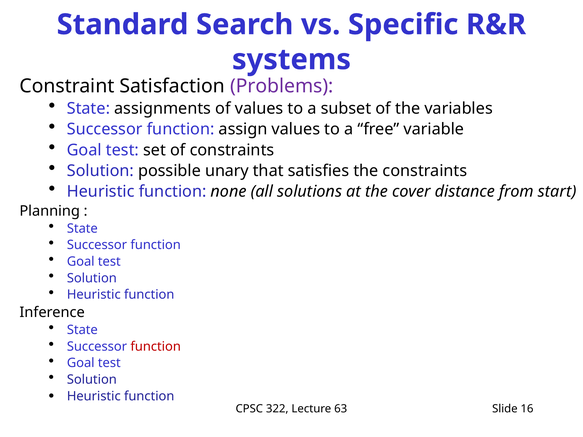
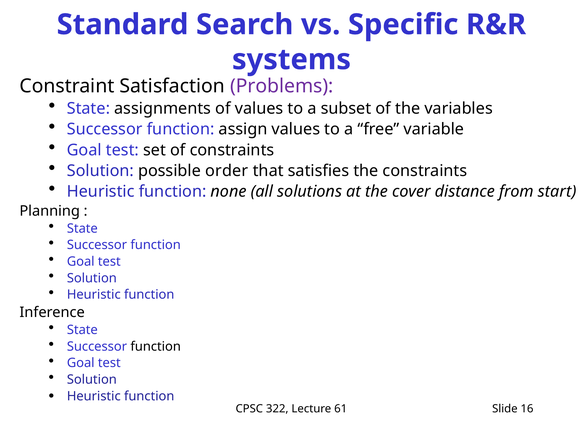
unary: unary -> order (227, 171)
function colour: red -> black (156, 347)
63: 63 -> 61 (341, 409)
